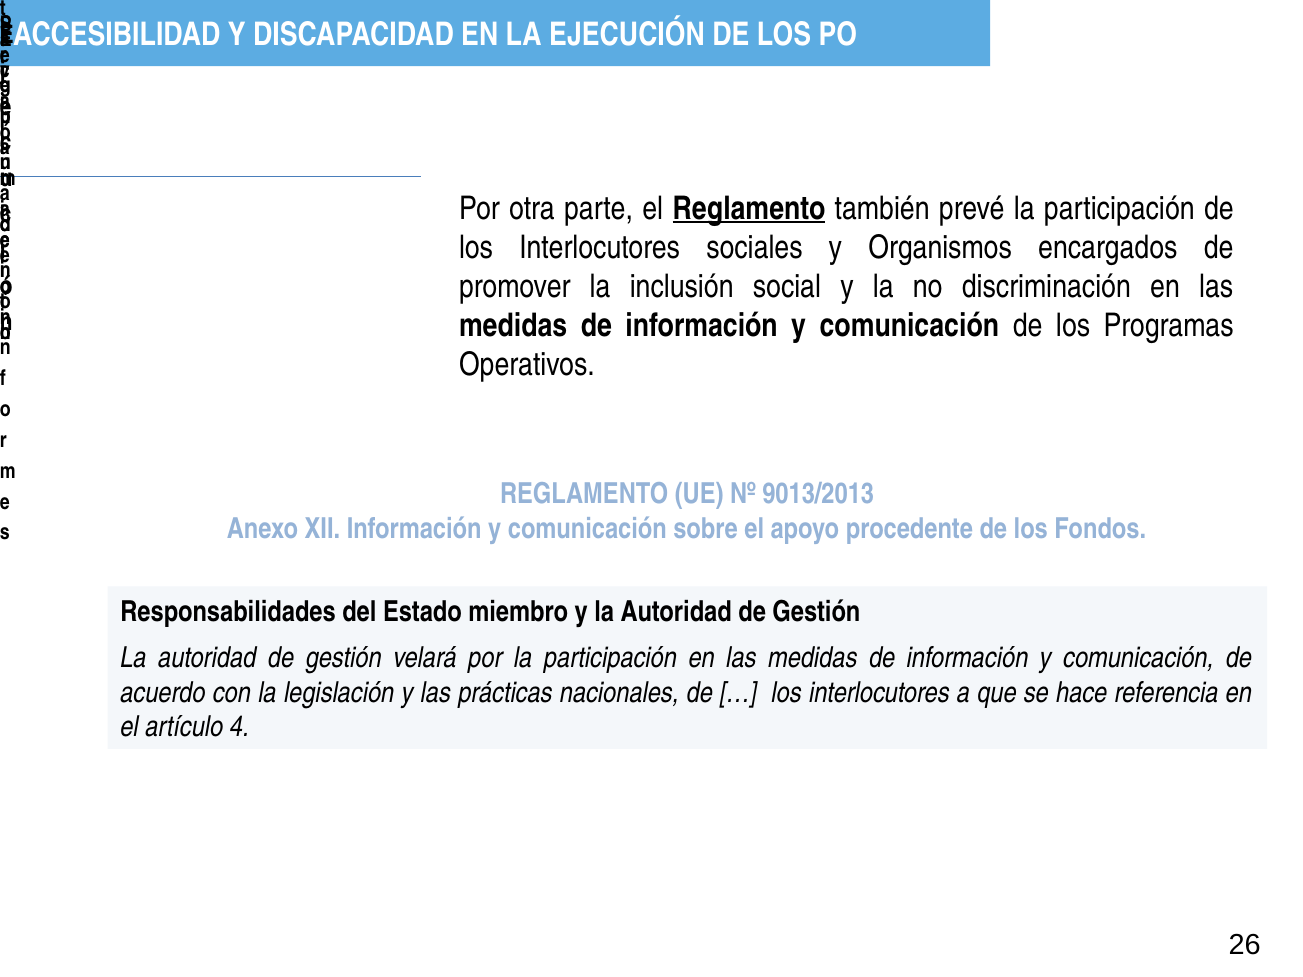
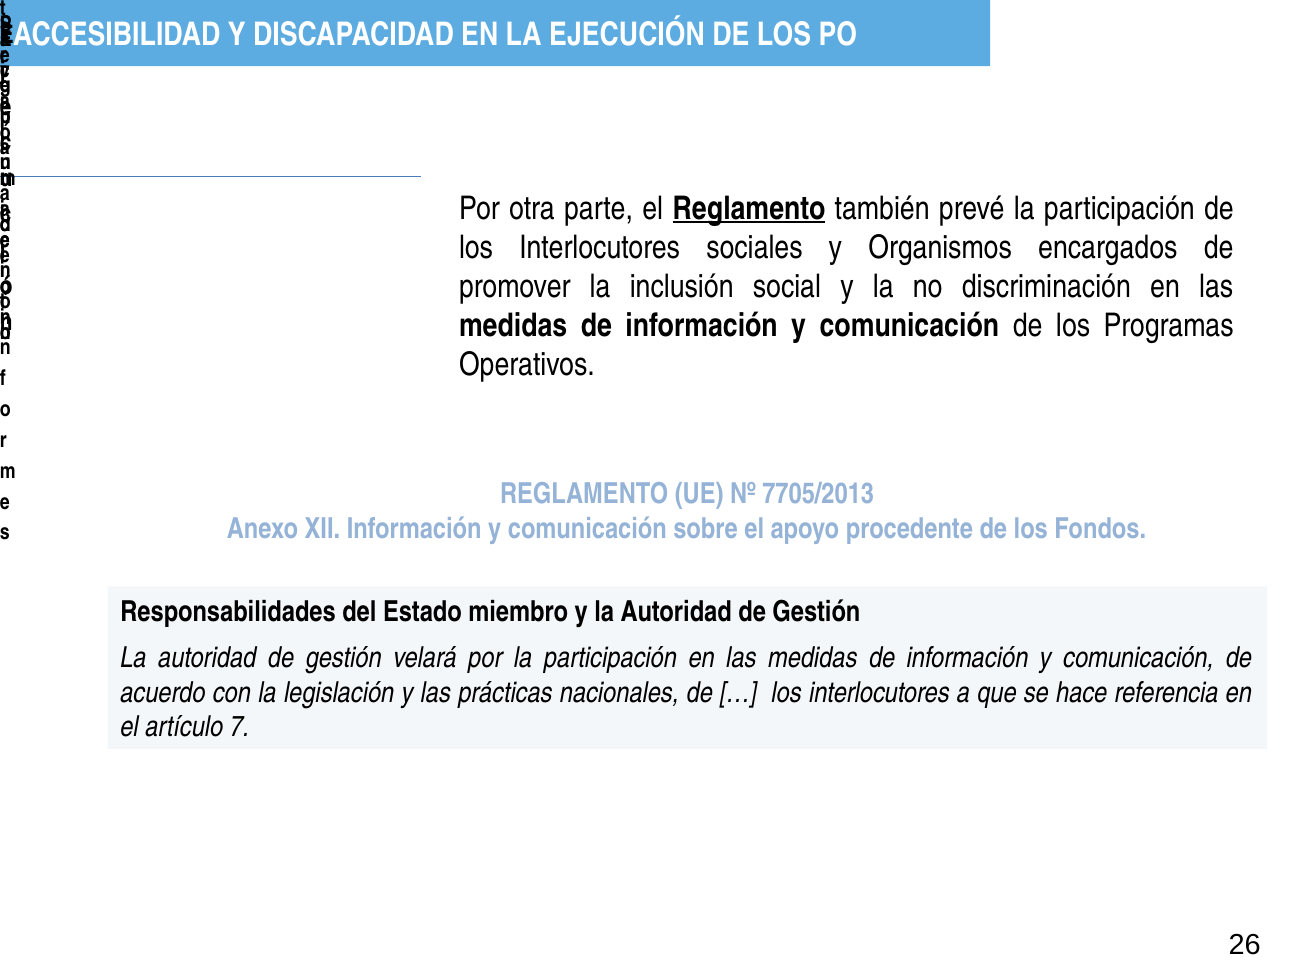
9013/2013: 9013/2013 -> 7705/2013 (818, 494)
4: 4 -> 7 (240, 727)
